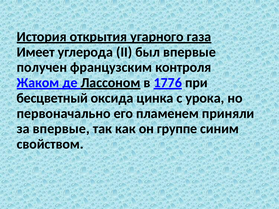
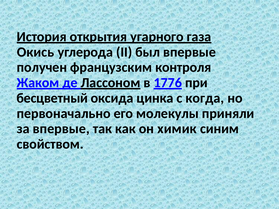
Имеет: Имеет -> Окись (36, 52)
урока: урока -> когда (205, 98)
пламенем: пламенем -> молекулы (167, 114)
группе: группе -> химик (177, 129)
